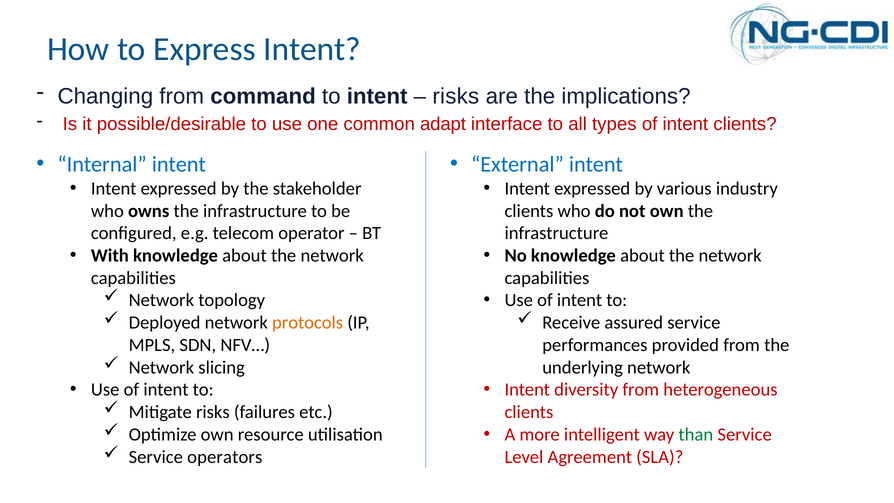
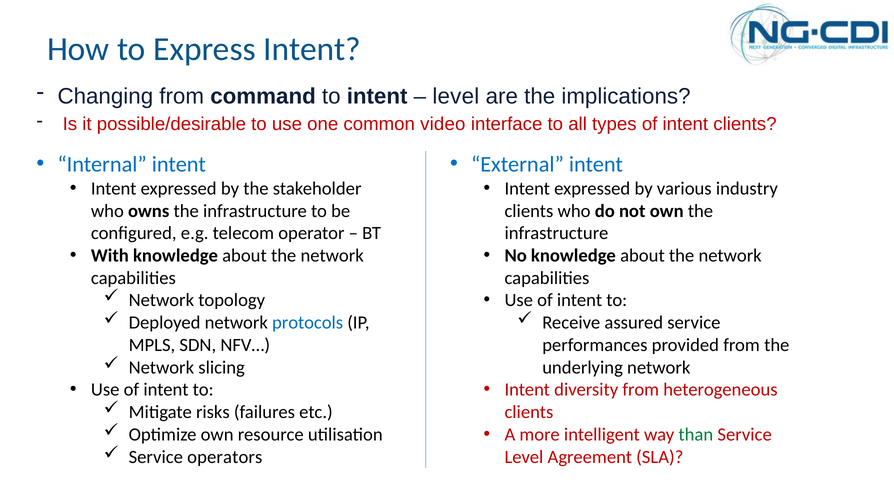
risks: risks -> level (456, 96)
adapt: adapt -> video (443, 124)
protocols colour: orange -> blue (308, 323)
